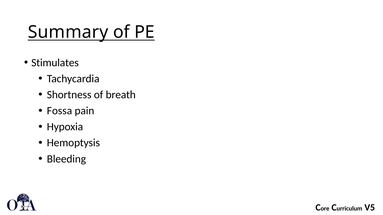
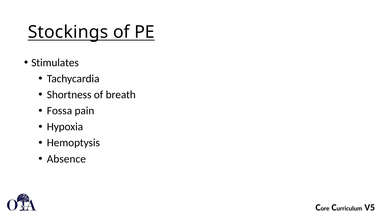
Summary: Summary -> Stockings (68, 32)
Bleeding: Bleeding -> Absence (66, 159)
